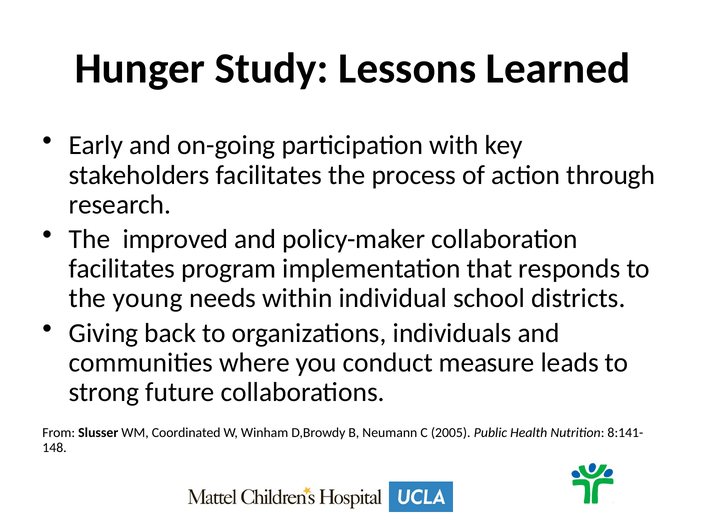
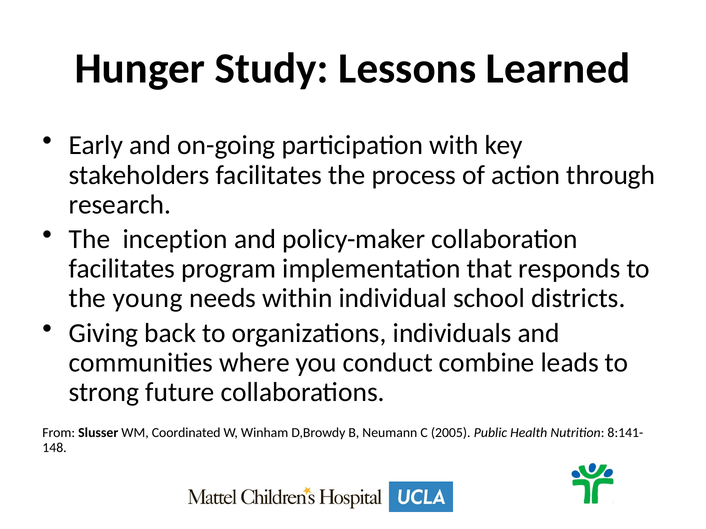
improved: improved -> inception (175, 239)
measure: measure -> combine (487, 363)
